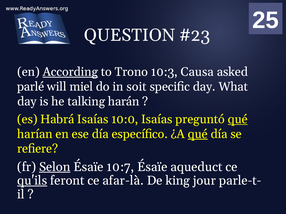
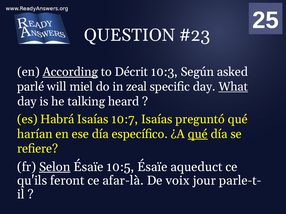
Trono: Trono -> Décrit (131, 72)
Causa: Causa -> Según (197, 72)
soit: soit -> zeal (137, 87)
What underline: none -> present (233, 87)
harán: harán -> heard (124, 102)
10:0: 10:0 -> 10:7 (125, 120)
qué underline: present -> none (238, 120)
10:7: 10:7 -> 10:5 (120, 167)
qu'ils underline: present -> none (32, 181)
king: king -> voix (178, 181)
